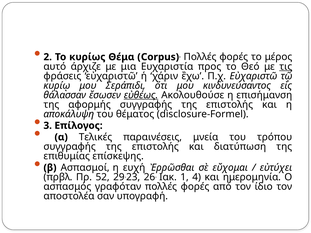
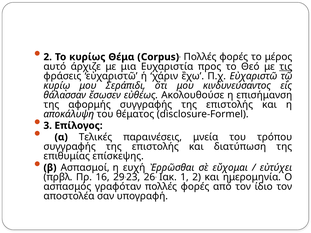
εὐθέως underline: present -> none (141, 95)
52: 52 -> 16 (103, 177)
1 4: 4 -> 2 (197, 177)
